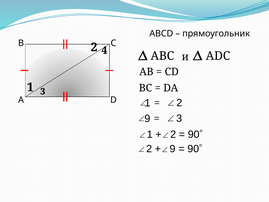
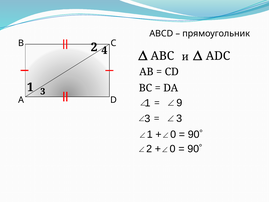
2: 2 -> 9 (179, 103)
9: 9 -> 3 (147, 119)
2: 2 -> 0 (173, 134)
9: 9 -> 0 (173, 149)
